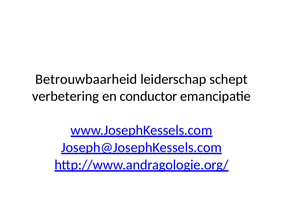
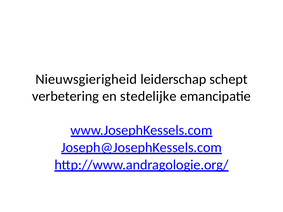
Betrouwbaarheid: Betrouwbaarheid -> Nieuwsgierigheid (86, 79)
conductor: conductor -> stedelijke (148, 96)
